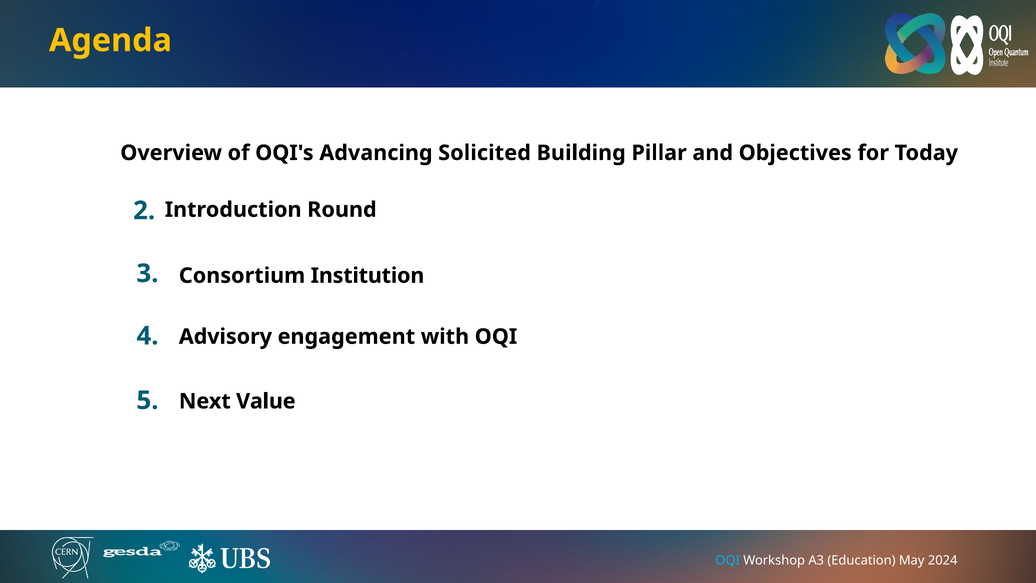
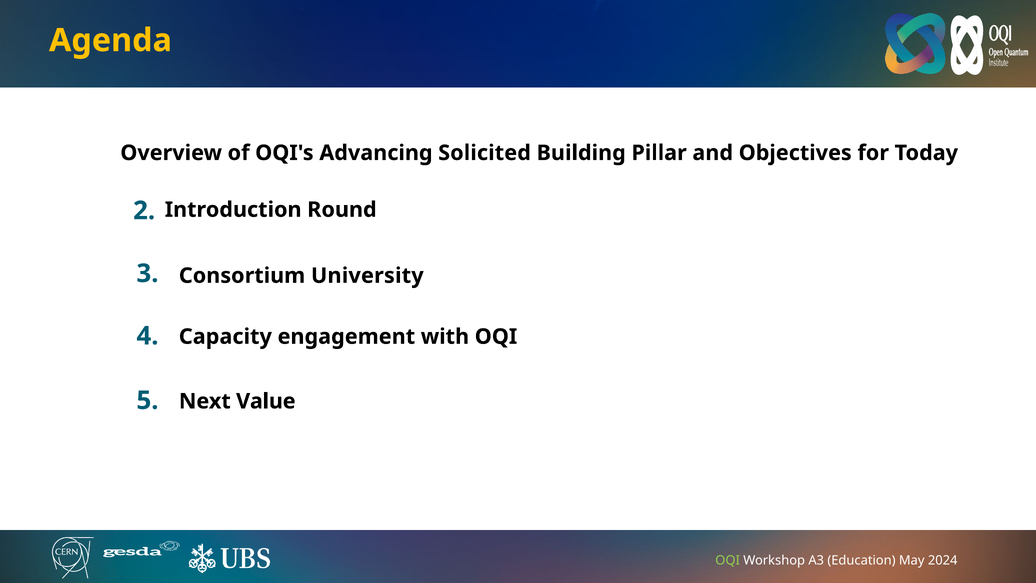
Institution: Institution -> University (367, 276)
Advisory: Advisory -> Capacity (225, 337)
OQI colour: light blue -> light green (728, 560)
